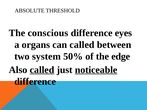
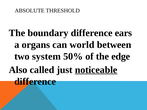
conscious: conscious -> boundary (48, 33)
eyes: eyes -> ears (123, 33)
can called: called -> world (82, 45)
called underline: present -> none (42, 70)
